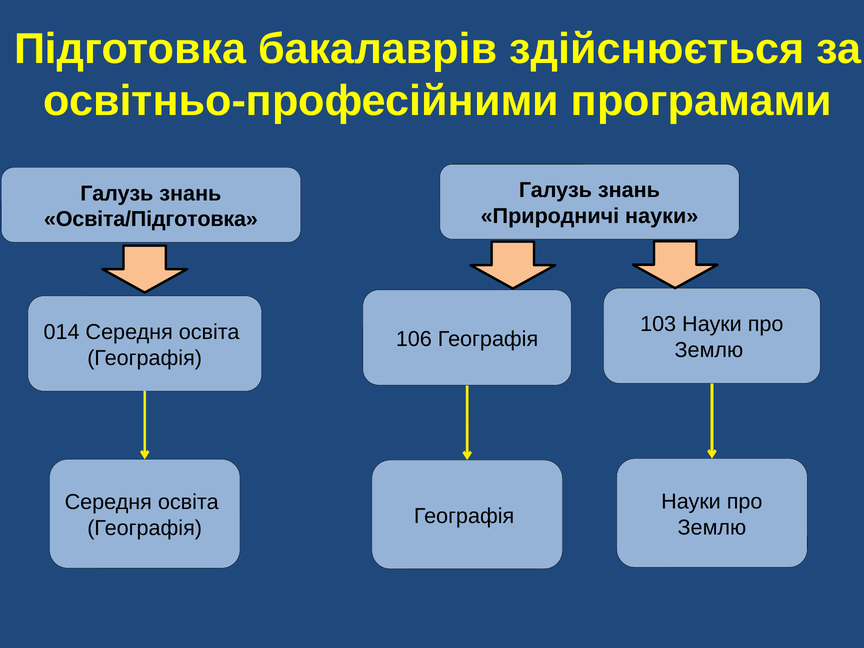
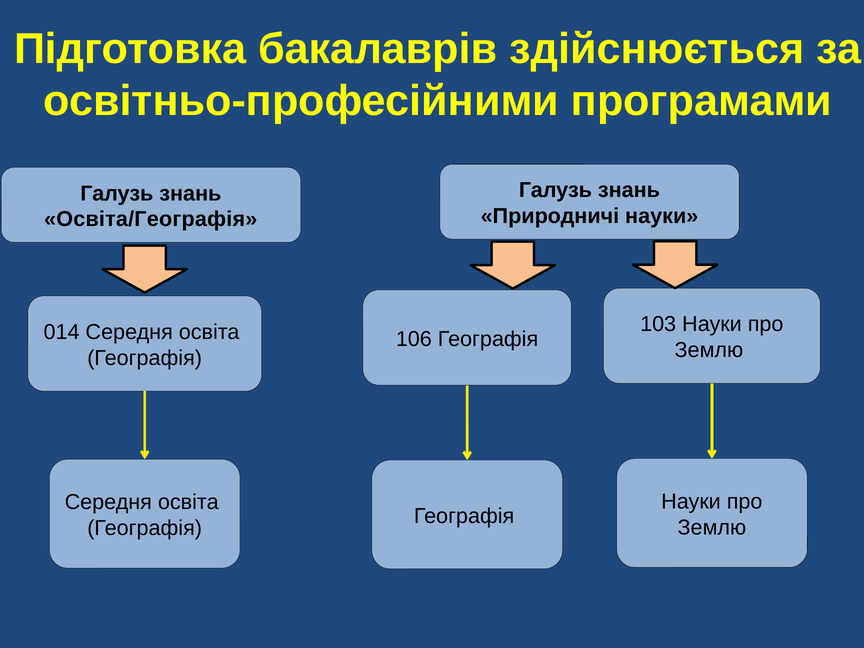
Освіта/Підготовка: Освіта/Підготовка -> Освіта/Географія (151, 219)
